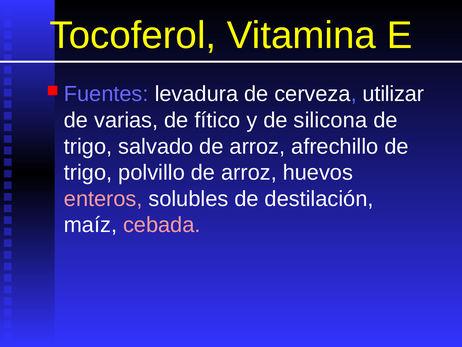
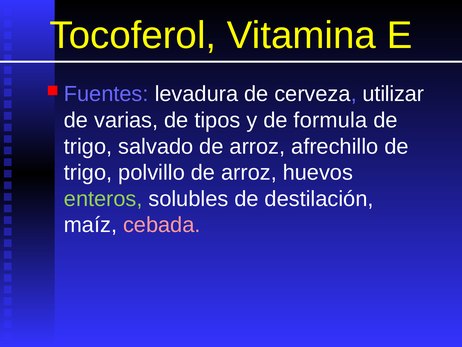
fítico: fítico -> tipos (217, 120)
silicona: silicona -> formula (330, 120)
enteros colour: pink -> light green (103, 199)
